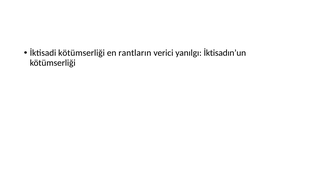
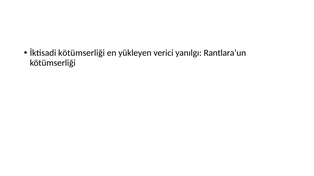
rantların: rantların -> yükleyen (135, 53)
İktisadın’un: İktisadın’un -> Rantlara’un (225, 53)
